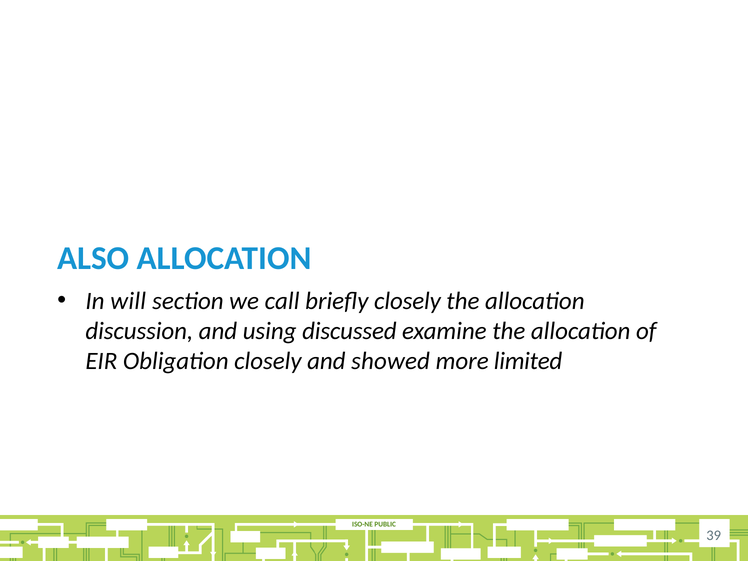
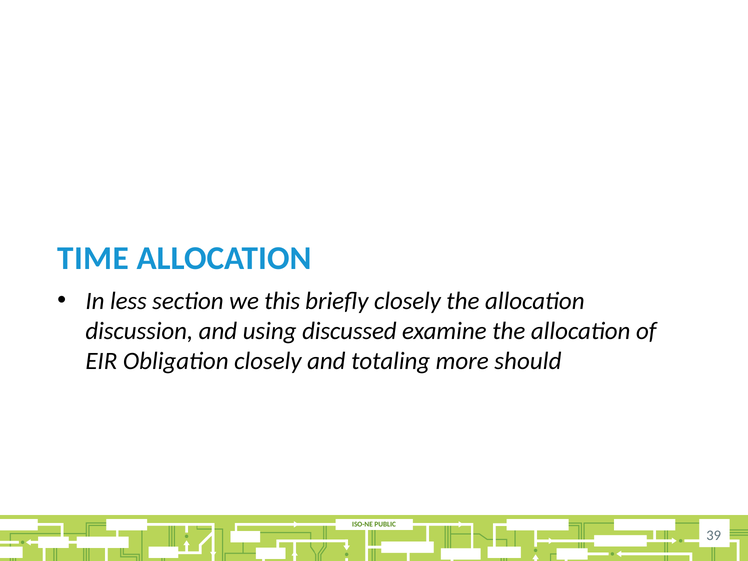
ALSO: ALSO -> TIME (93, 258)
will: will -> less (128, 301)
call: call -> this (282, 301)
showed: showed -> totaling (391, 361)
limited: limited -> should (528, 361)
